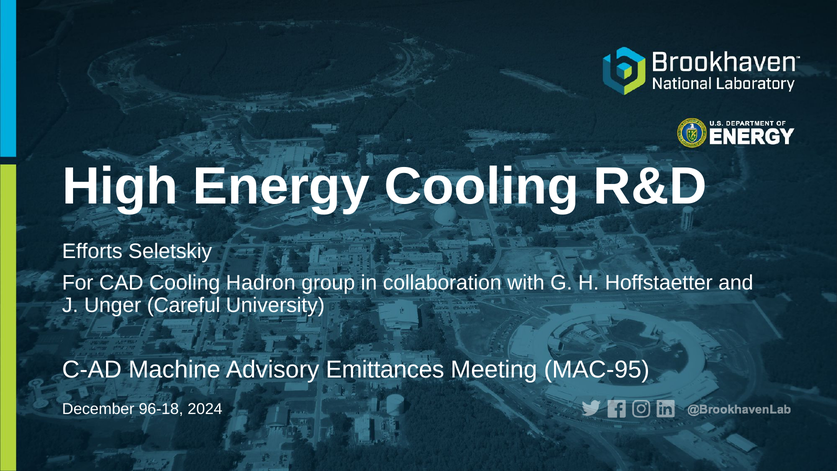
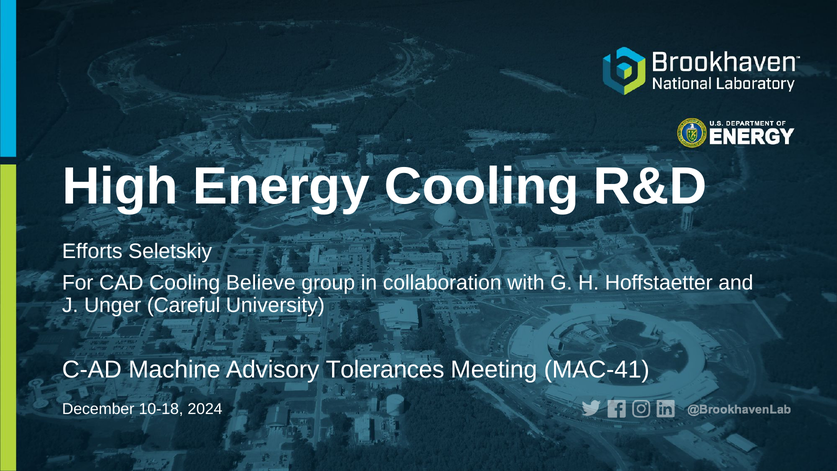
Hadron: Hadron -> Believe (261, 283)
Emittances: Emittances -> Tolerances (385, 370)
MAC-95: MAC-95 -> MAC-41 (597, 370)
96-18: 96-18 -> 10-18 (161, 409)
